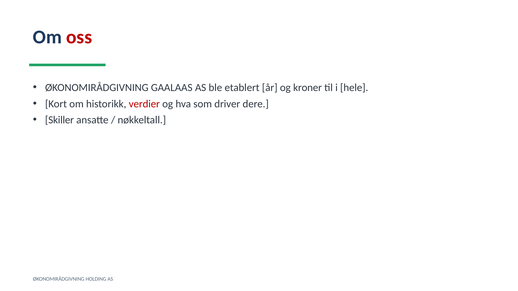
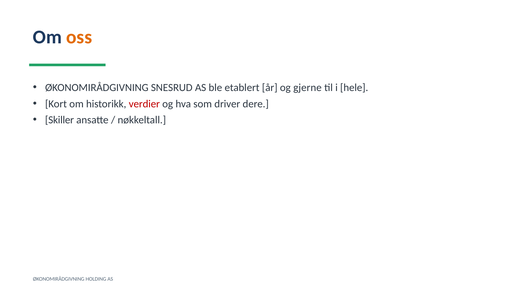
oss colour: red -> orange (79, 37)
GAALAAS: GAALAAS -> SNESRUD (172, 88)
kroner: kroner -> gjerne (307, 88)
